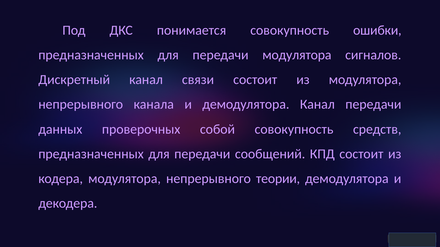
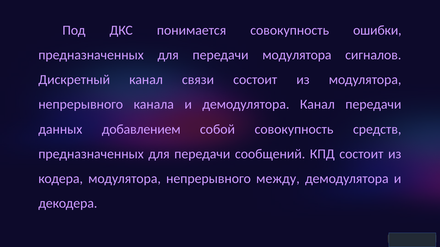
проверочных: проверочных -> добавлением (141, 129)
теории: теории -> между (278, 179)
